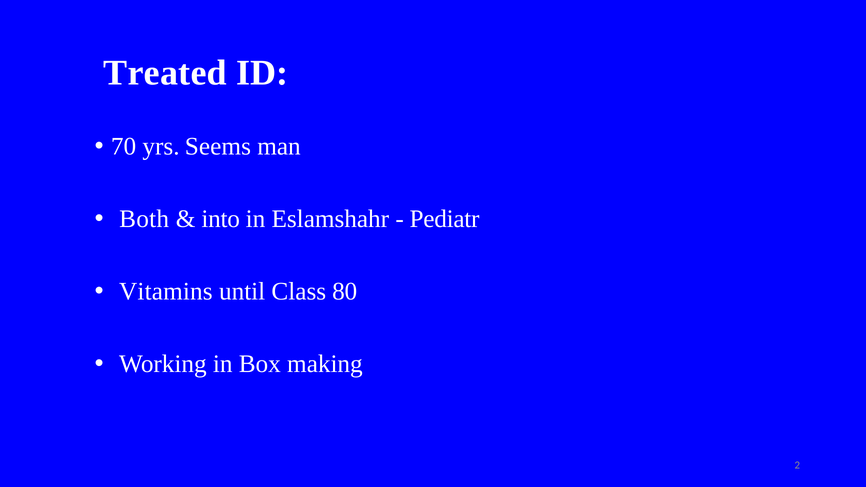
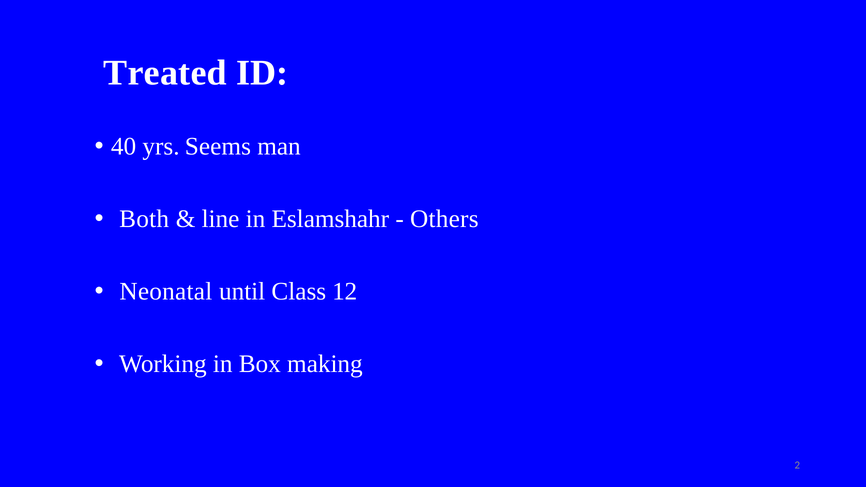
70: 70 -> 40 (124, 146)
into: into -> line (221, 219)
Pediatr: Pediatr -> Others (444, 219)
Vitamins: Vitamins -> Neonatal (166, 291)
80: 80 -> 12 (345, 291)
